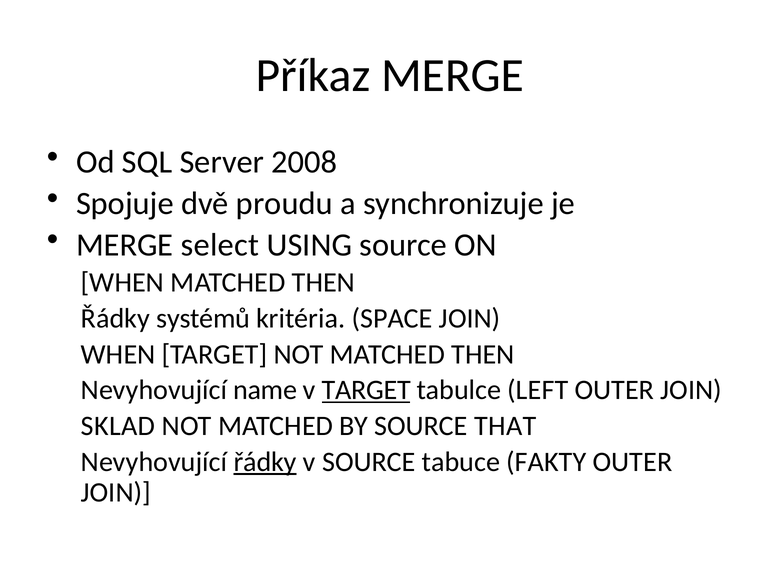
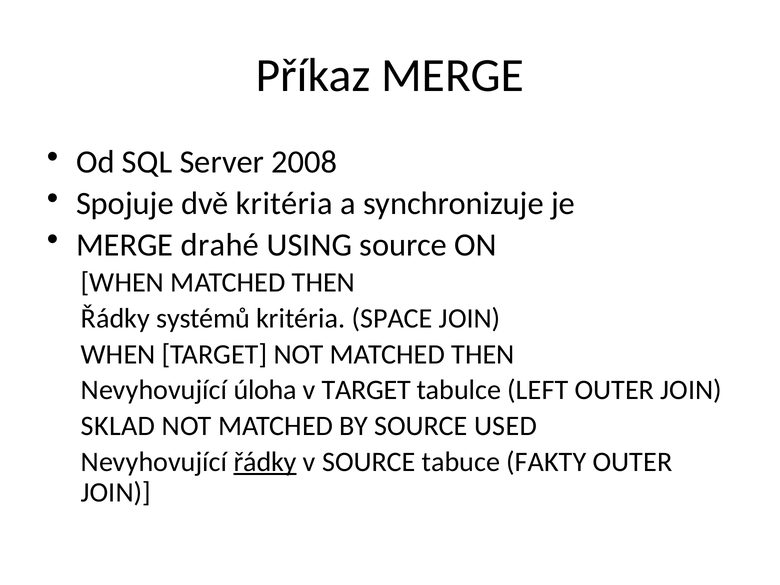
dvě proudu: proudu -> kritéria (284, 204)
select: select -> drahé (220, 245)
name: name -> úloha (265, 390)
TARGET underline: present -> none (366, 390)
THAT: THAT -> USED (505, 426)
